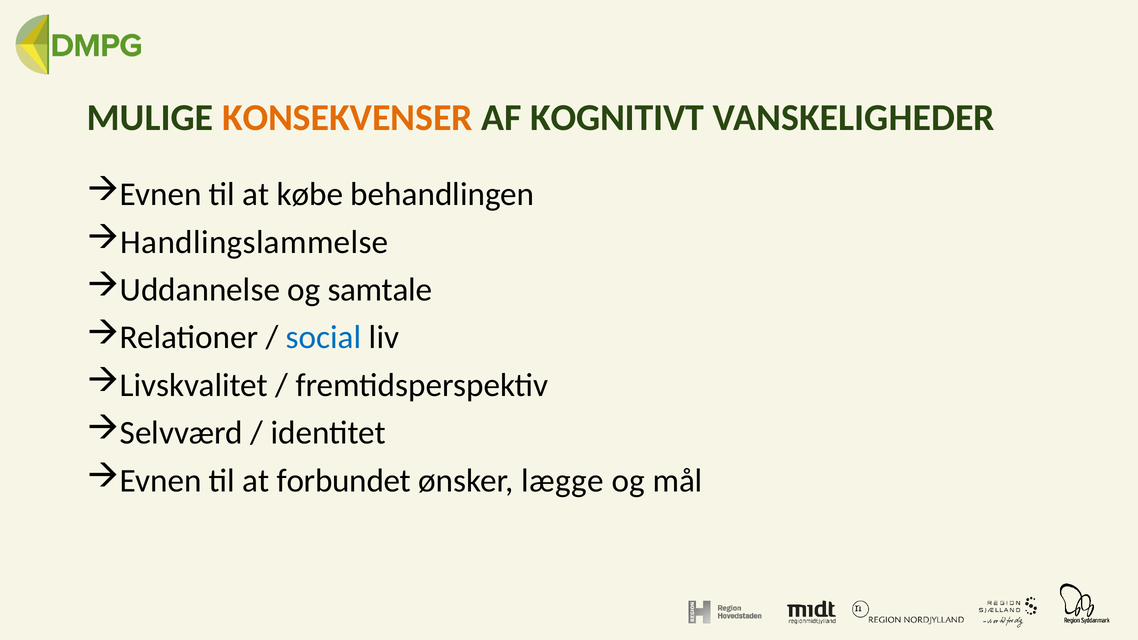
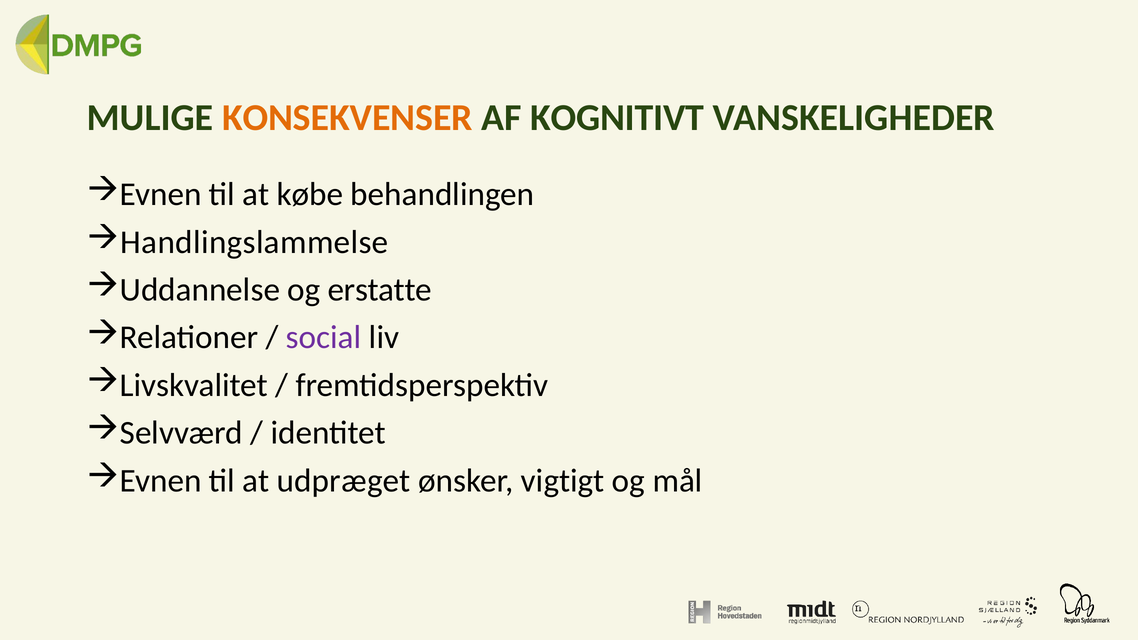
samtale: samtale -> erstatte (380, 290)
social colour: blue -> purple (324, 338)
forbundet: forbundet -> udpræget (344, 481)
lægge: lægge -> vigtigt (563, 481)
